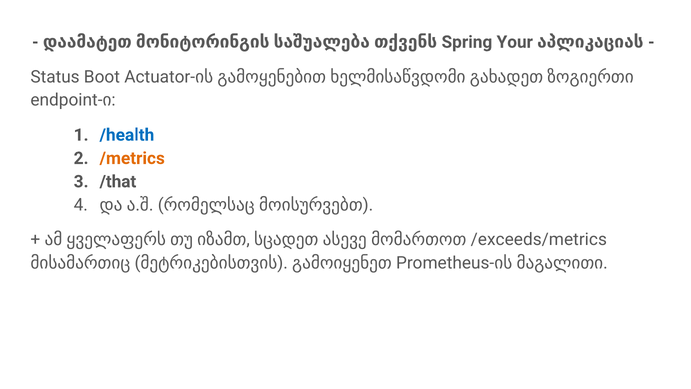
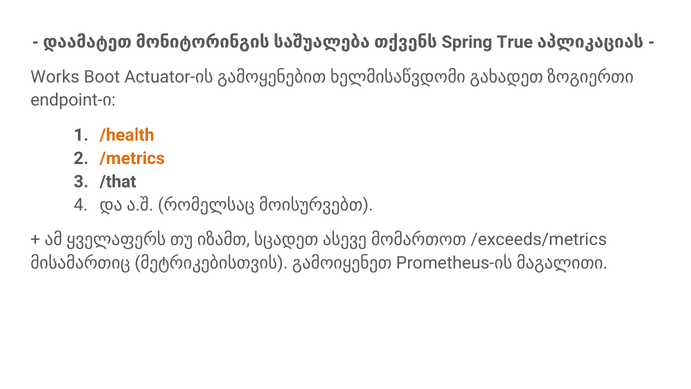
Your: Your -> True (515, 42)
Status: Status -> Works (55, 77)
/health colour: blue -> orange (127, 135)
